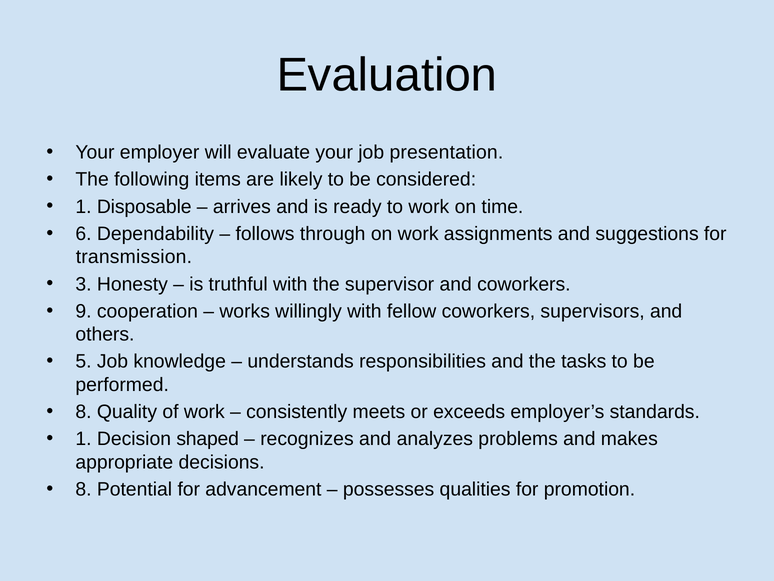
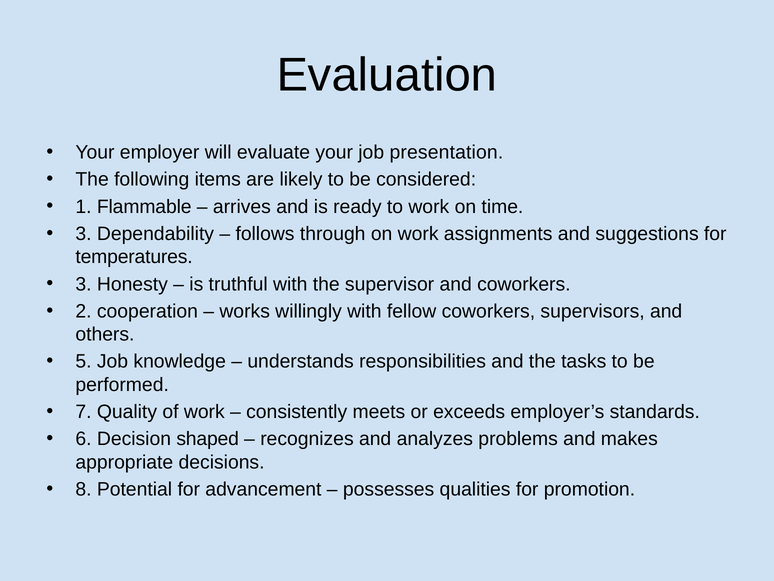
Disposable: Disposable -> Flammable (144, 206)
6: 6 -> 3 (84, 234)
transmission: transmission -> temperatures (134, 257)
9: 9 -> 2 (84, 311)
8: 8 -> 7 (84, 412)
1: 1 -> 6 (84, 439)
